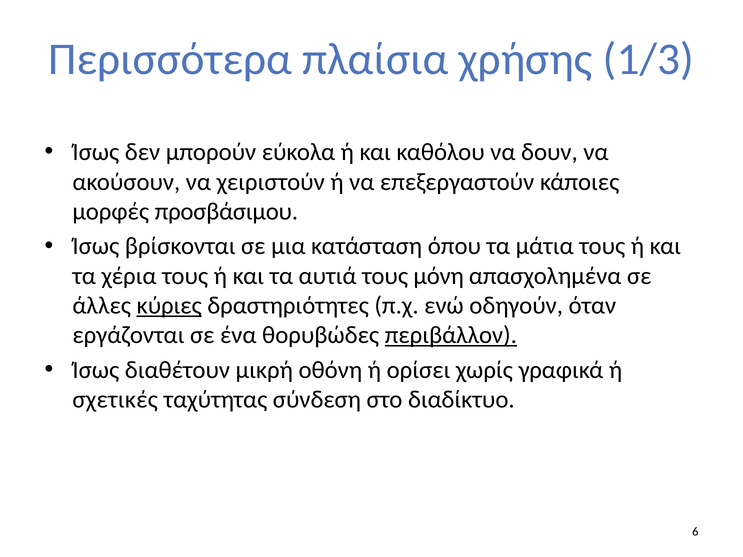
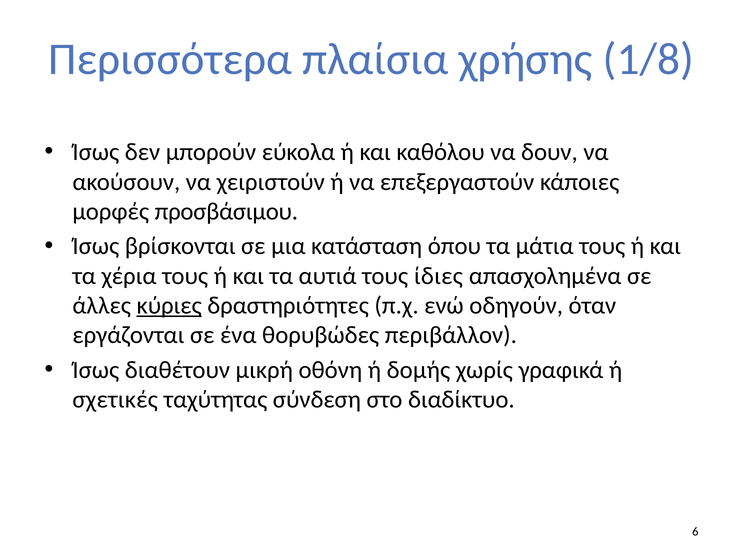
1/3: 1/3 -> 1/8 (648, 59)
μόνη: μόνη -> ίδιες (438, 276)
περιβάλλον underline: present -> none (451, 335)
ορίσει: ορίσει -> δομής (418, 370)
